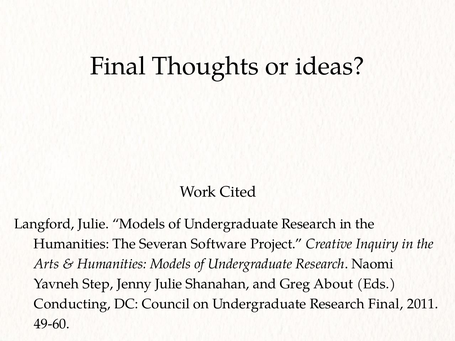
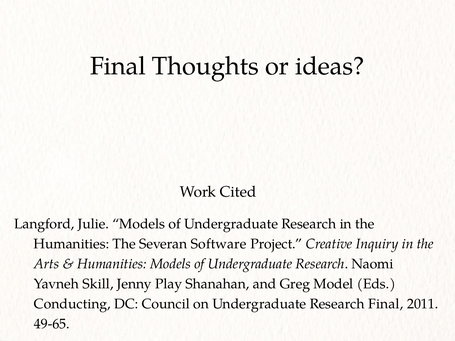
Step: Step -> Skill (98, 284)
Jenny Julie: Julie -> Play (169, 284)
About: About -> Model (333, 284)
49-60: 49-60 -> 49-65 (52, 324)
